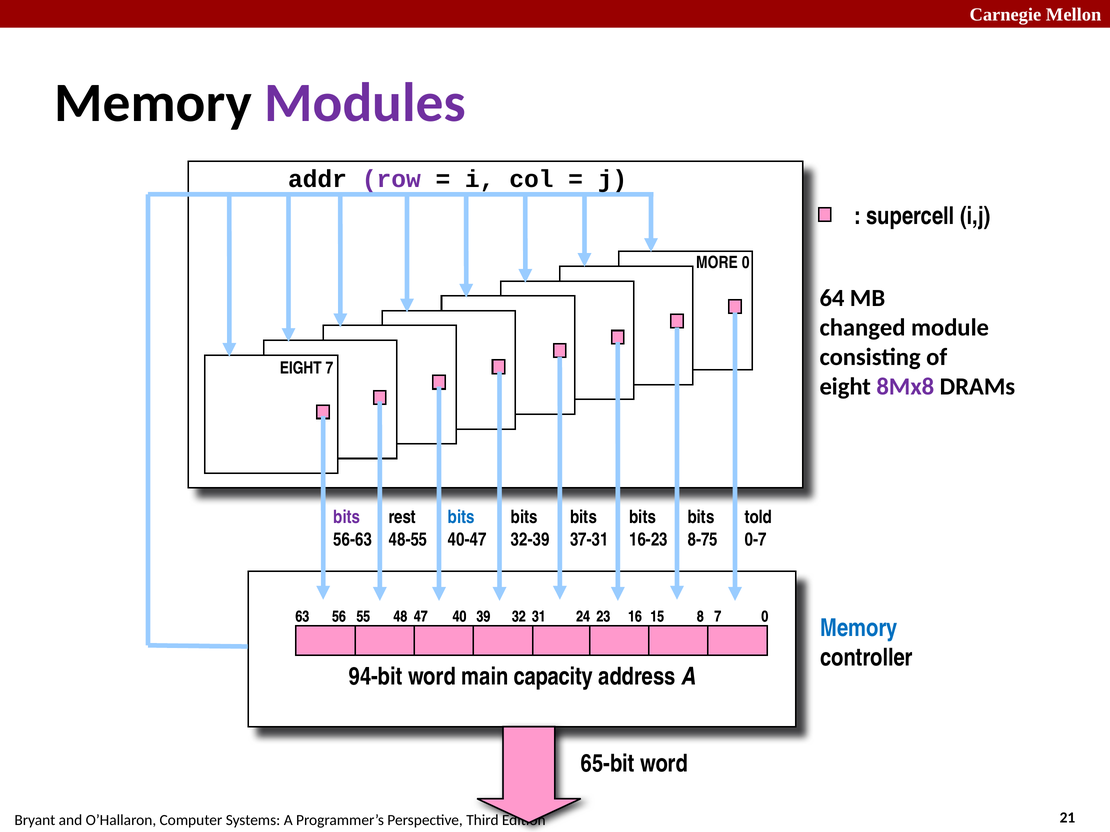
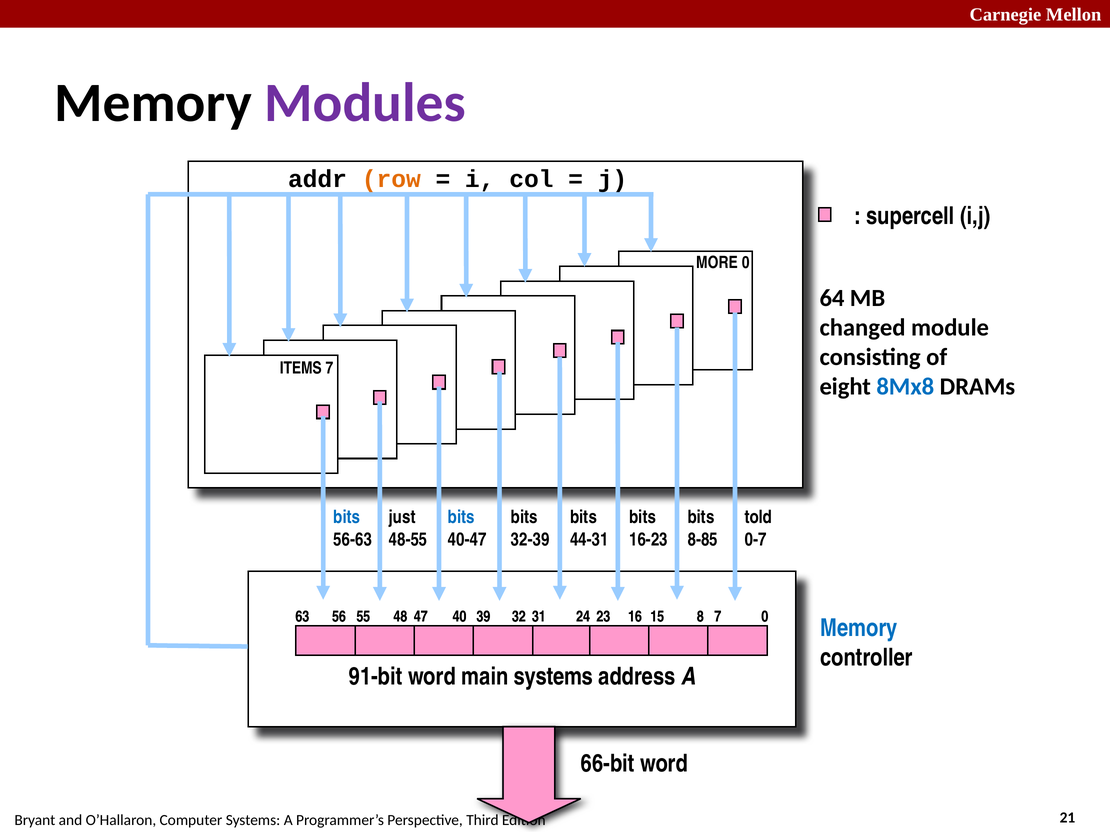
row colour: purple -> orange (391, 179)
EIGHT: EIGHT -> ITEMS (301, 369)
8Mx8 colour: purple -> blue (905, 387)
bits colour: purple -> blue (347, 518)
rest: rest -> just (402, 518)
37-31: 37-31 -> 44-31 (589, 540)
8-75: 8-75 -> 8-85 (703, 540)
94-bit: 94-bit -> 91-bit (376, 677)
main capacity: capacity -> systems (553, 677)
65-bit: 65-bit -> 66-bit (608, 764)
